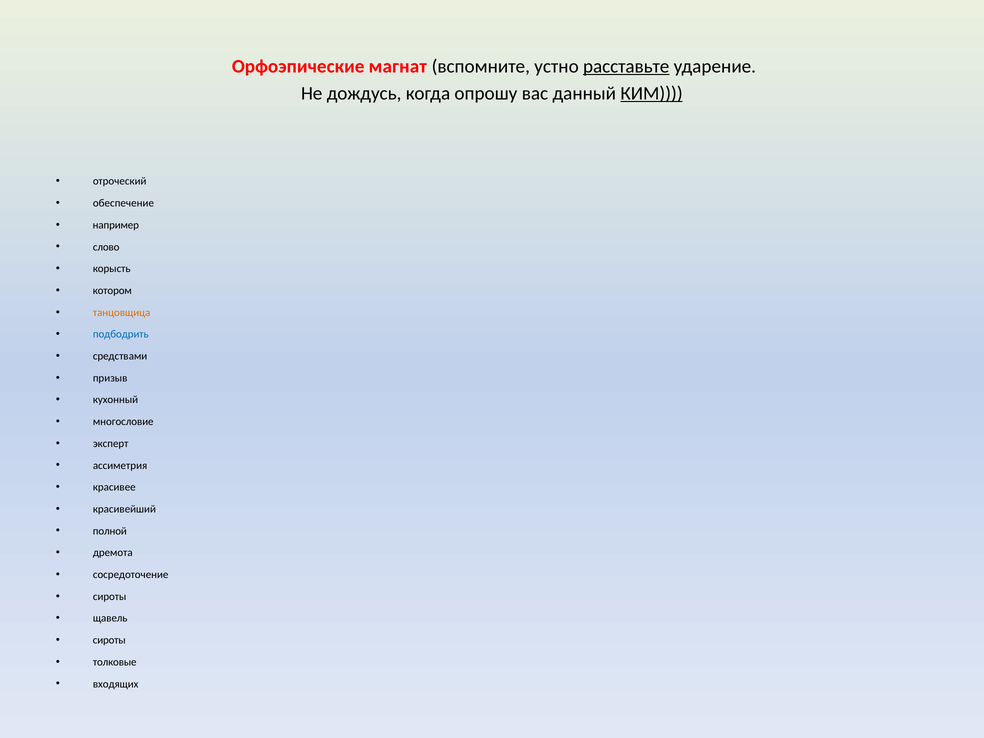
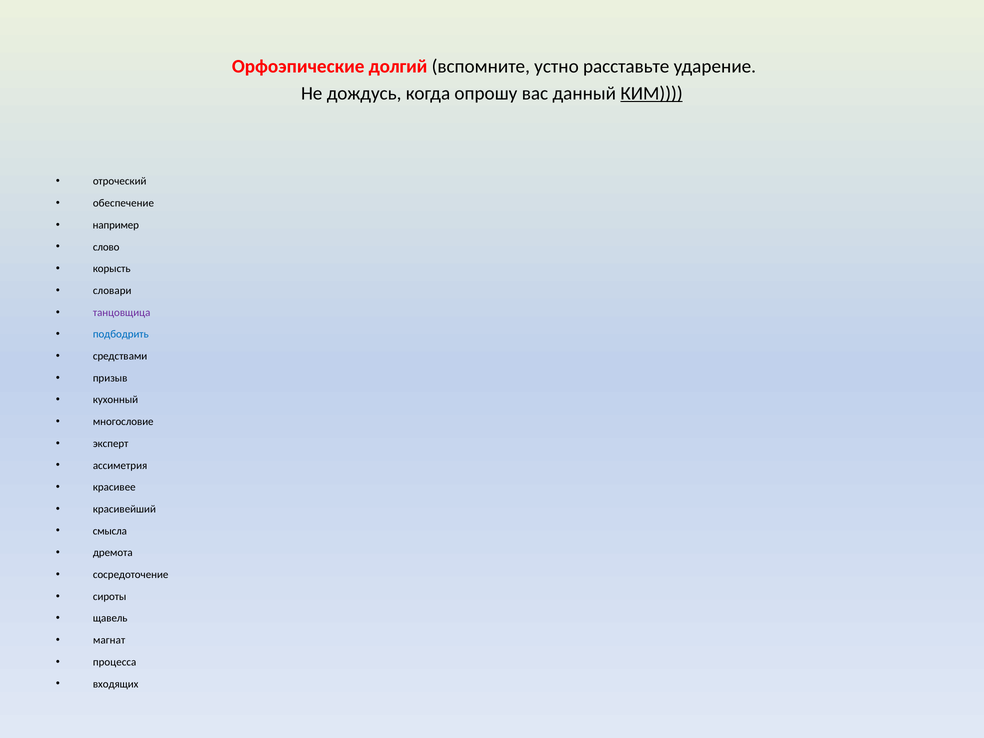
магнат: магнат -> долгий (398, 66)
расставьте underline: present -> none (626, 66)
котором: котором -> словари (112, 291)
танцовщица colour: orange -> purple (122, 312)
полной: полной -> смысла (110, 531)
сироты: сироты -> магнат (109, 640)
толковые: толковые -> процесса (115, 662)
